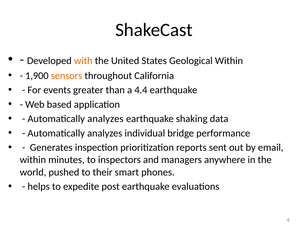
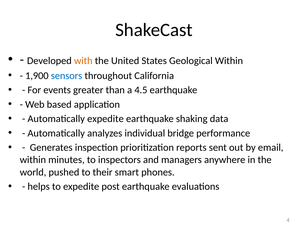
sensors colour: orange -> blue (67, 76)
4.4: 4.4 -> 4.5 (141, 90)
analyzes: analyzes -> expedite (105, 119)
